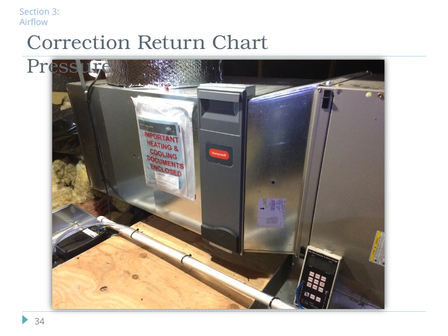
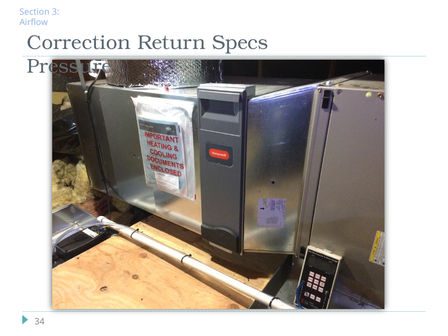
Chart: Chart -> Specs (240, 42)
